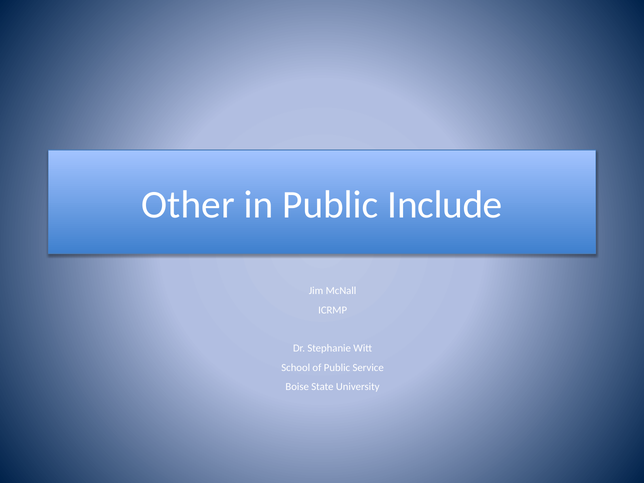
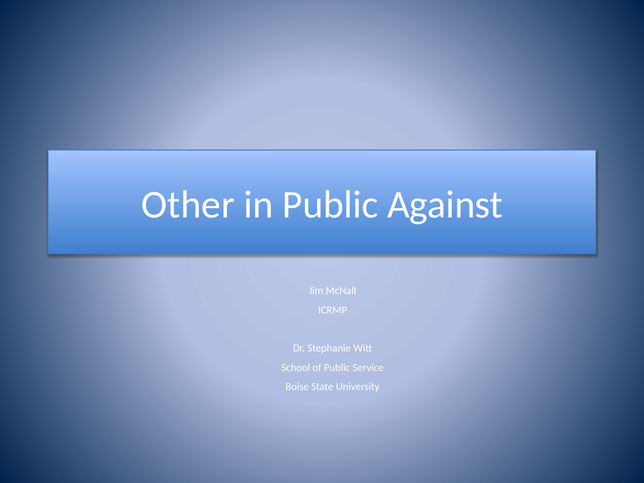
Include: Include -> Against (445, 205)
